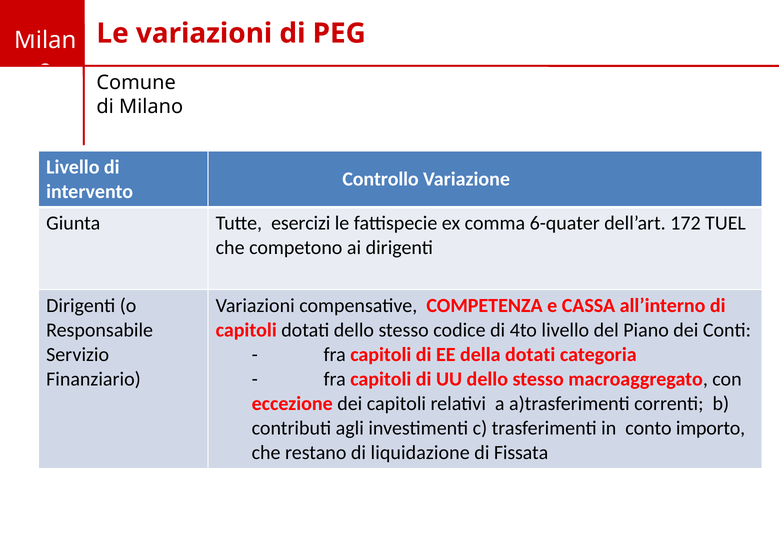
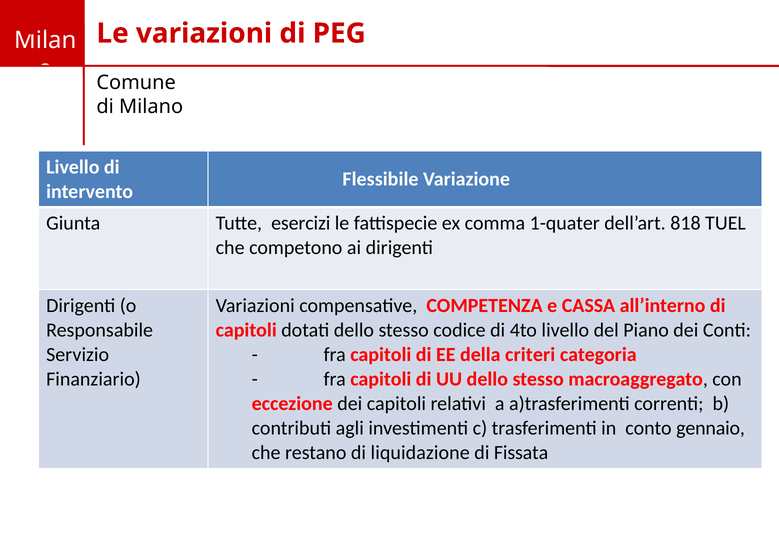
Controllo: Controllo -> Flessibile (380, 179)
6-quater: 6-quater -> 1-quater (565, 223)
172: 172 -> 818 (685, 223)
della dotati: dotati -> criteri (530, 354)
importo: importo -> gennaio (711, 428)
